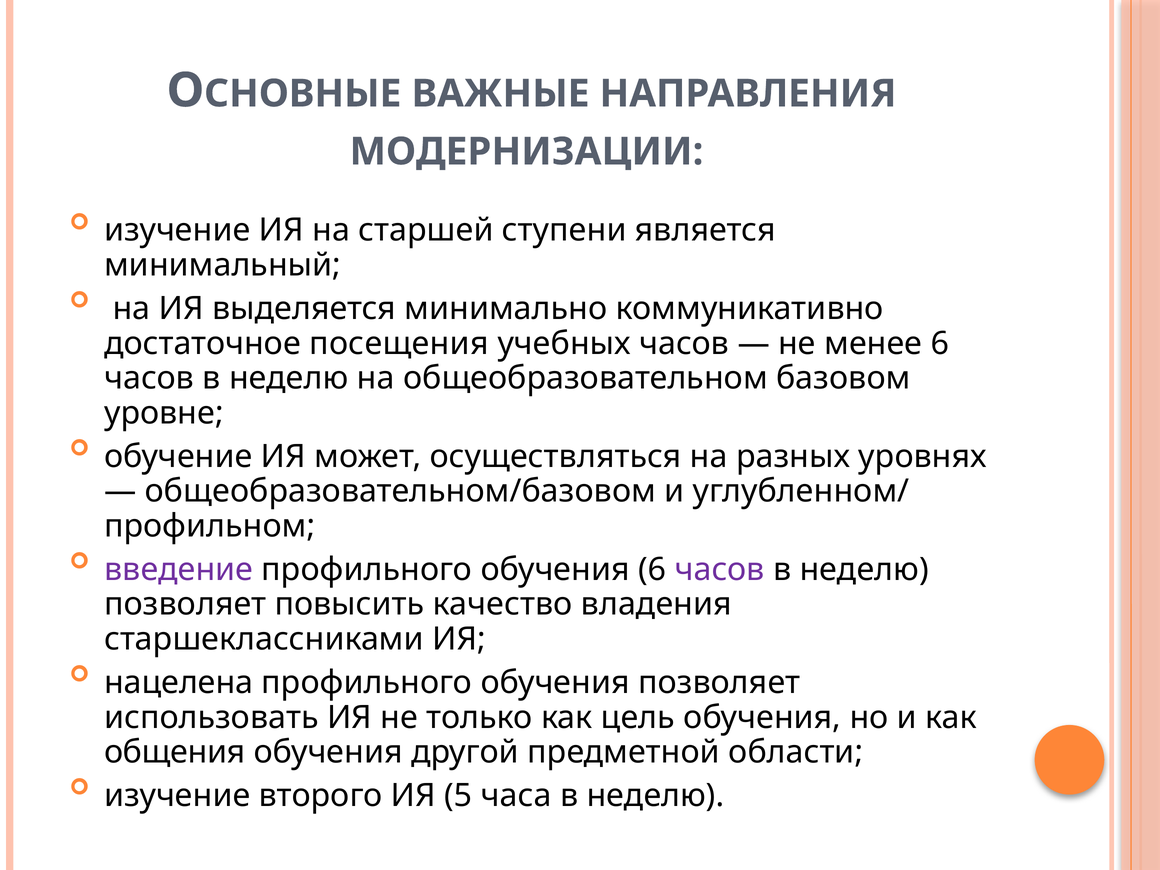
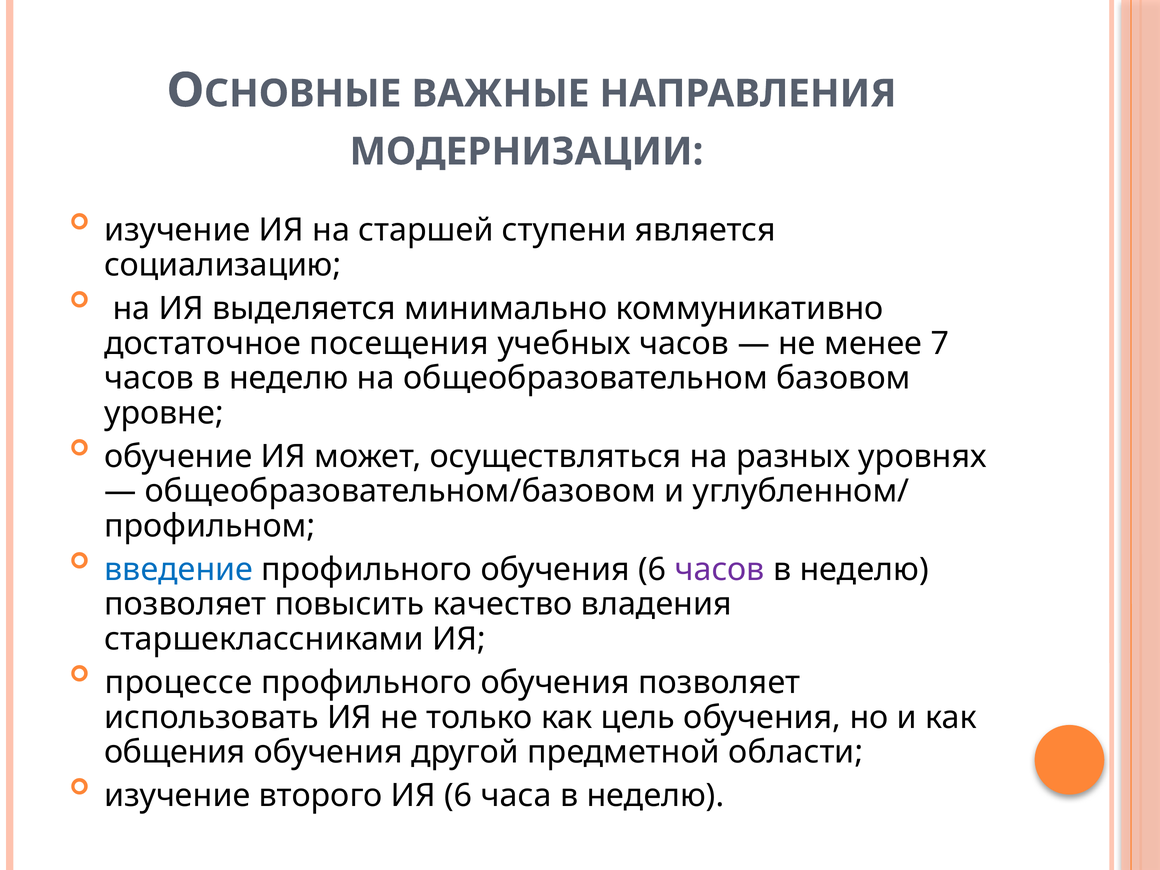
минимальный: минимальный -> социализацию (223, 265)
менее 6: 6 -> 7 (940, 343)
введение colour: purple -> blue (179, 570)
нацелена: нацелена -> процессе (178, 683)
ИЯ 5: 5 -> 6 (458, 796)
